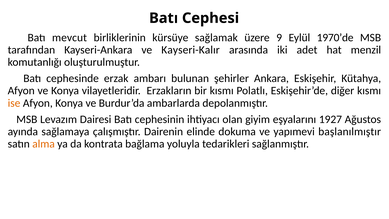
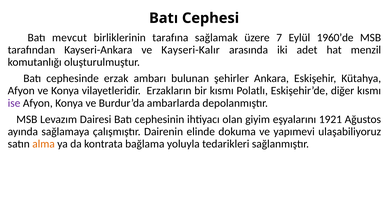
kürsüye: kürsüye -> tarafına (170, 38)
9: 9 -> 7 (279, 38)
1970’de: 1970’de -> 1960’de (335, 38)
ise colour: orange -> purple (14, 103)
1927: 1927 -> 1921 (330, 119)
başlanılmıştır: başlanılmıştır -> ulaşabiliyoruz (350, 131)
